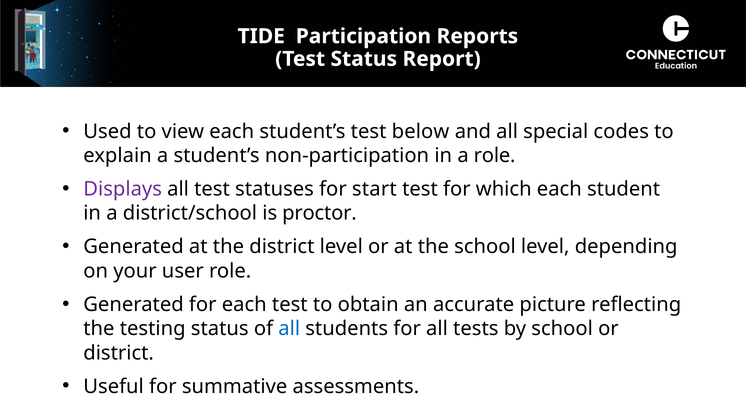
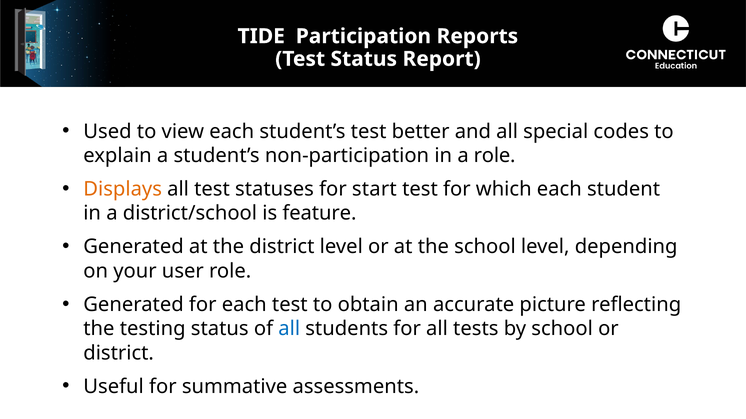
below: below -> better (421, 132)
Displays colour: purple -> orange (123, 189)
proctor: proctor -> feature (319, 214)
